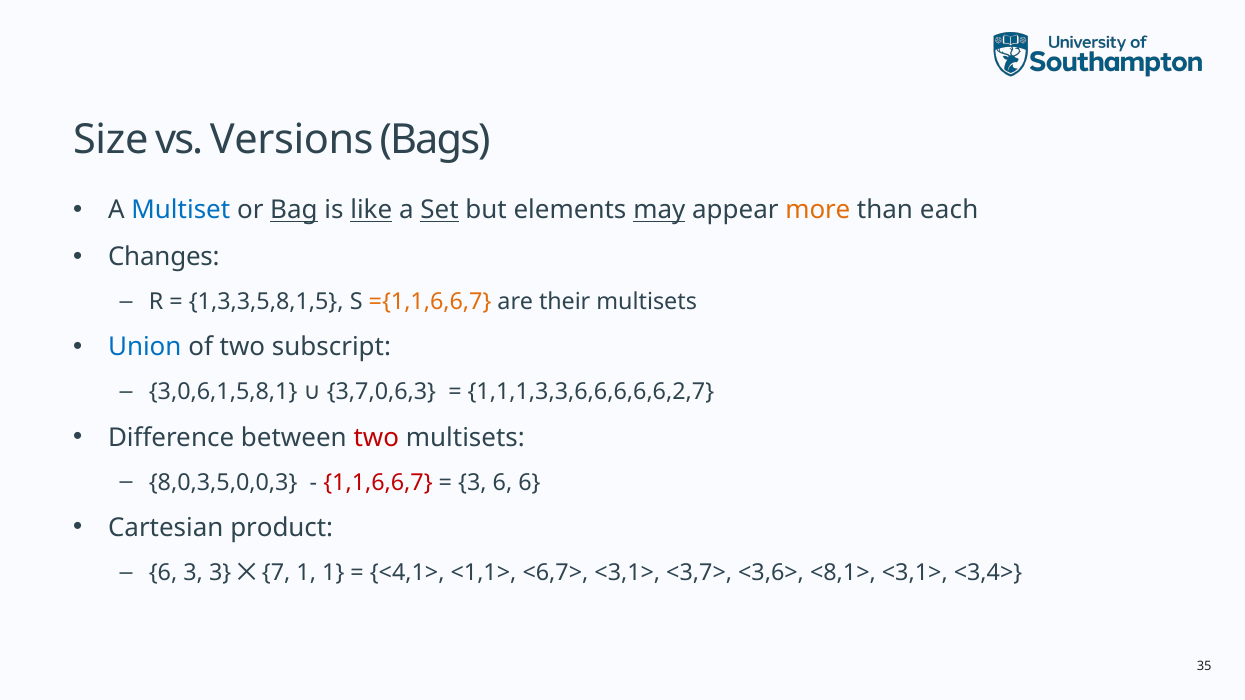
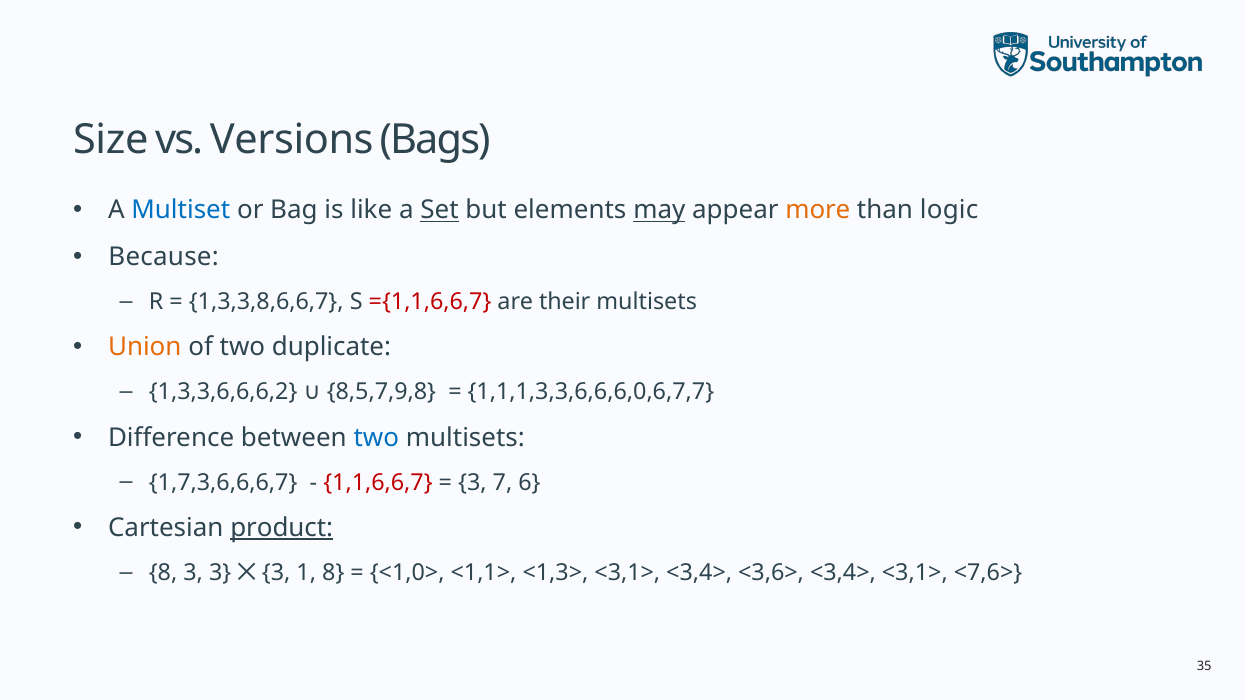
Bag underline: present -> none (294, 210)
like underline: present -> none (371, 210)
each: each -> logic (949, 210)
Changes: Changes -> Because (164, 257)
1,3,3,5,8,1,5: 1,3,3,5,8,1,5 -> 1,3,3,8,6,6,7 (266, 302)
={1,1,6,6,7 colour: orange -> red (430, 302)
Union colour: blue -> orange (145, 347)
subscript: subscript -> duplicate (331, 347)
3,0,6,1,5,8,1: 3,0,6,1,5,8,1 -> 1,3,3,6,6,6,2 (223, 392)
3,7,0,6,3: 3,7,0,6,3 -> 8,5,7,9,8 (381, 392)
1,1,1,3,3,6,6,6,6,6,2,7: 1,1,1,3,3,6,6,6,6,6,2,7 -> 1,1,1,3,3,6,6,6,0,6,7,7 (591, 392)
two colour: red -> blue (376, 438)
8,0,3,5,0,0,3: 8,0,3,5,0,0,3 -> 1,7,3,6,6,6,7 (223, 483)
3 6: 6 -> 7 (502, 483)
product underline: none -> present (282, 528)
6: 6 -> 8 (163, 573)
3 3 7: 7 -> 3 (276, 573)
1 1: 1 -> 8 (333, 573)
<4,1>: <4,1> -> <1,0> (407, 573)
<6,7>: <6,7> -> <1,3> (555, 573)
<3,1> <3,7>: <3,7> -> <3,4> (699, 573)
<3,6> <8,1>: <8,1> -> <3,4> (843, 573)
<3,4>: <3,4> -> <7,6> (988, 573)
